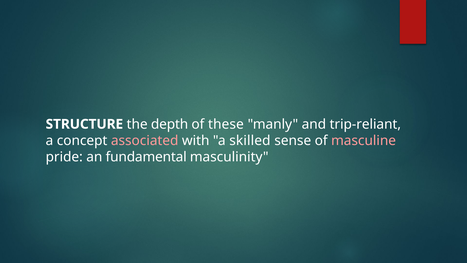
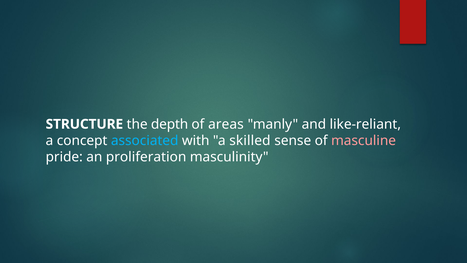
these: these -> areas (226, 124)
trip-reliant: trip-reliant -> like-reliant (365, 124)
associated colour: pink -> light blue (145, 140)
fundamental: fundamental -> proliferation (146, 157)
